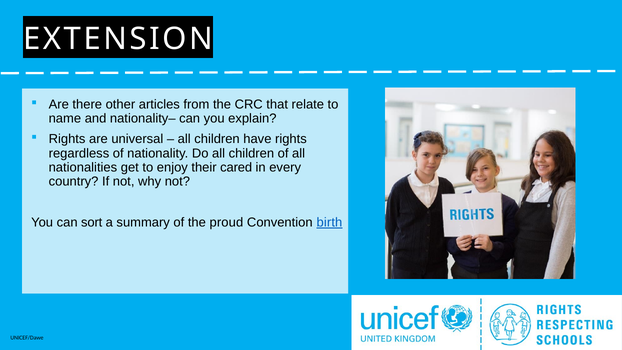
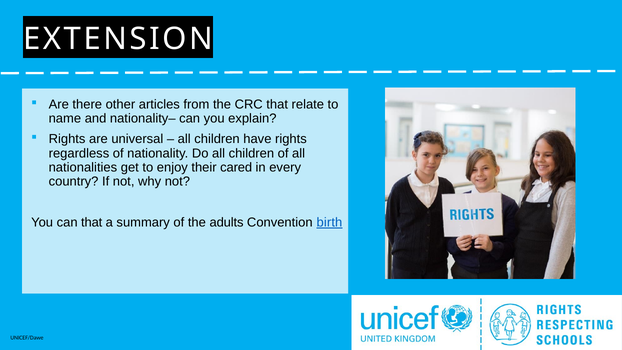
can sort: sort -> that (92, 222)
proud: proud -> adults (227, 222)
